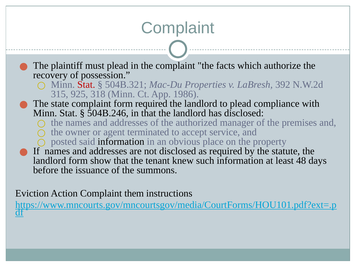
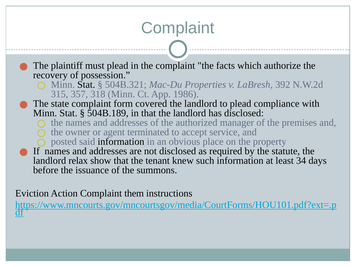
Stat colour: red -> black (86, 85)
925: 925 -> 357 (79, 94)
form required: required -> covered (151, 104)
504B.246: 504B.246 -> 504B.189 (108, 113)
landlord form: form -> relax (78, 161)
48: 48 -> 34 (301, 161)
